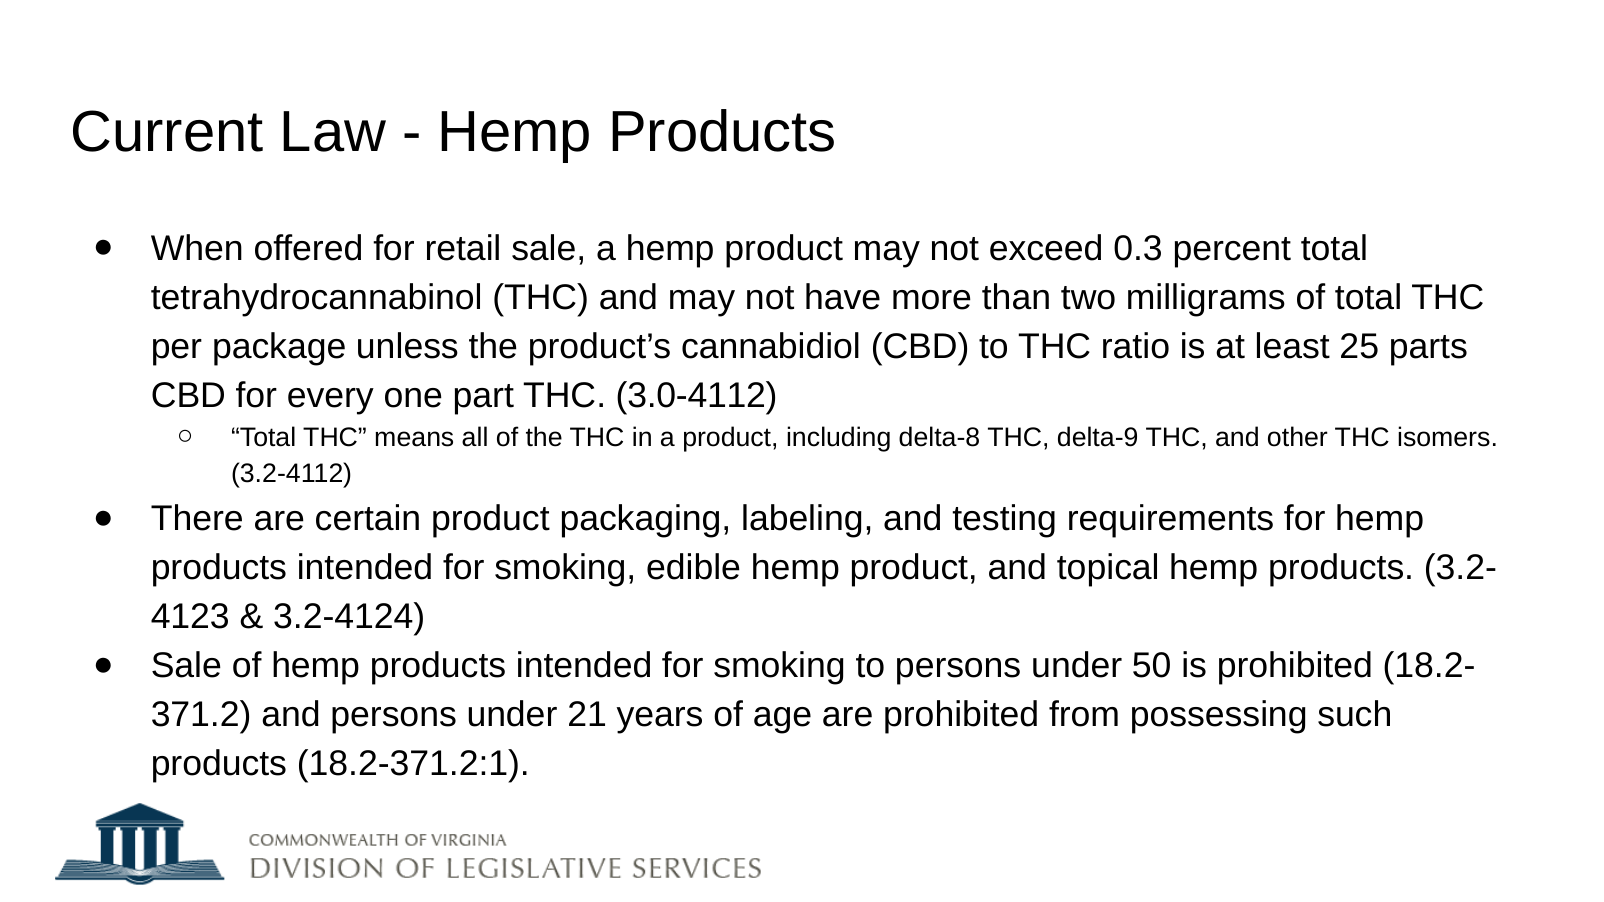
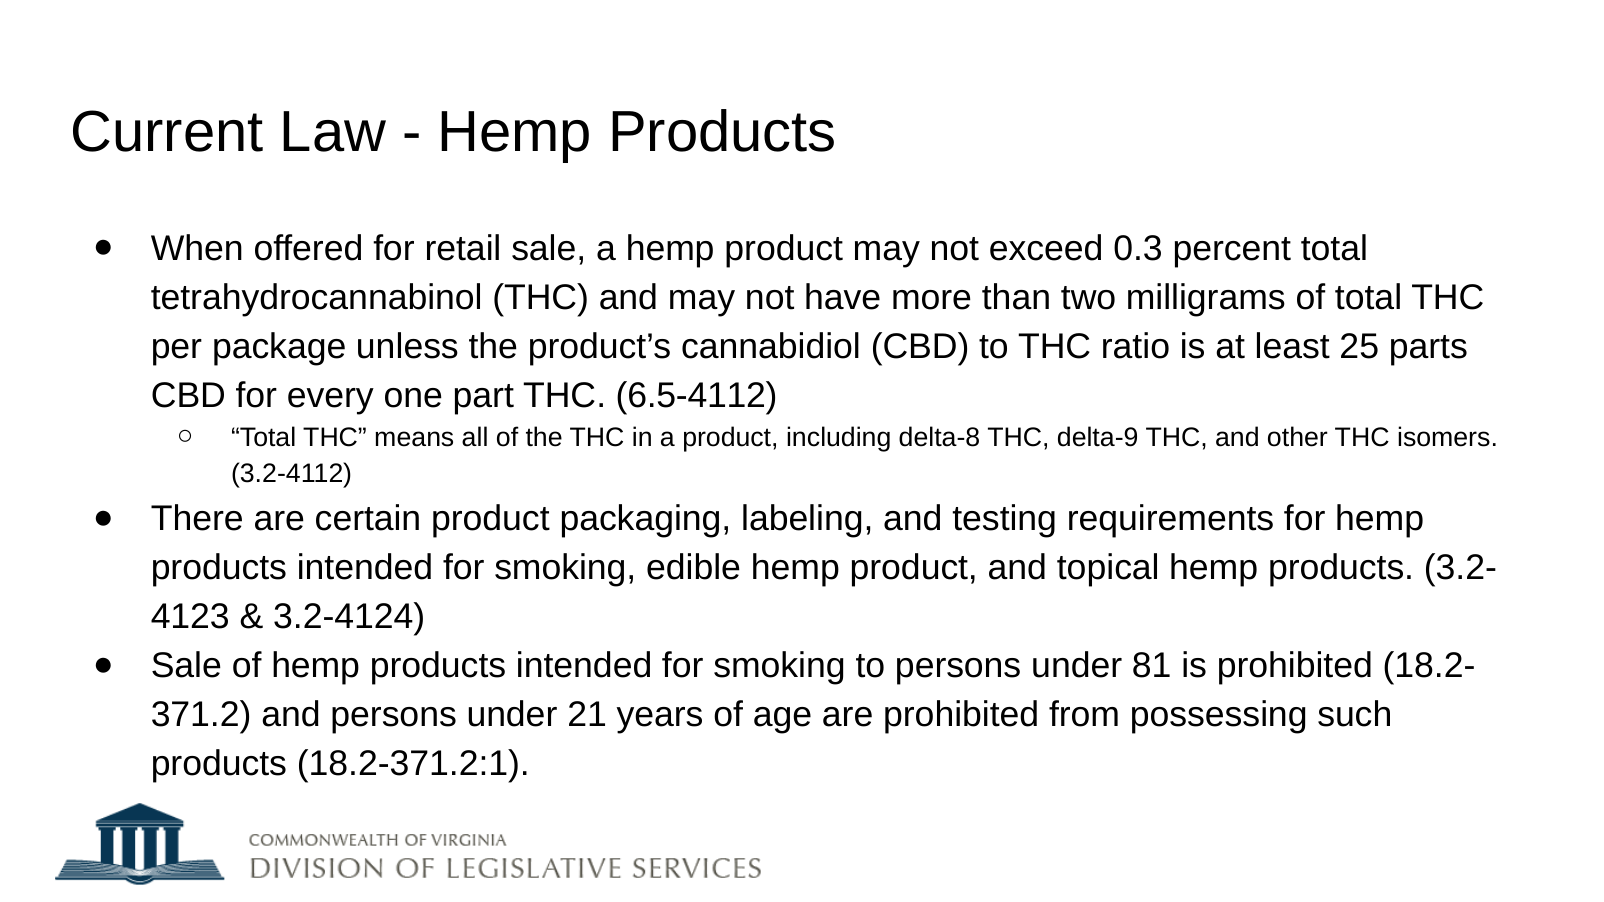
3.0-4112: 3.0-4112 -> 6.5-4112 (697, 396)
50: 50 -> 81 (1152, 666)
